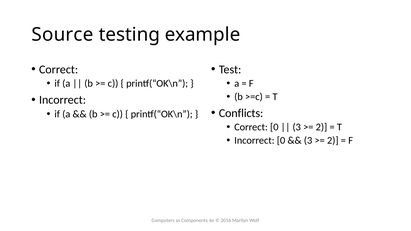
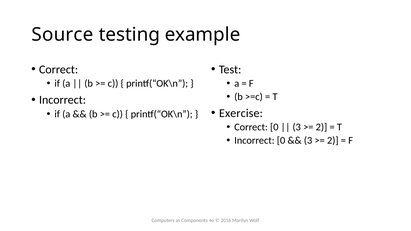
Conflicts: Conflicts -> Exercise (241, 113)
